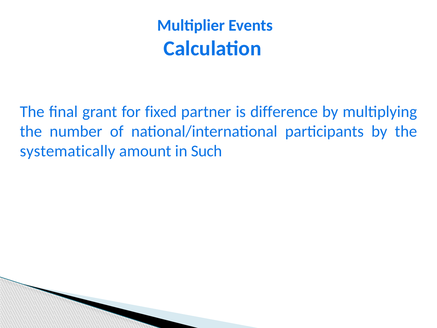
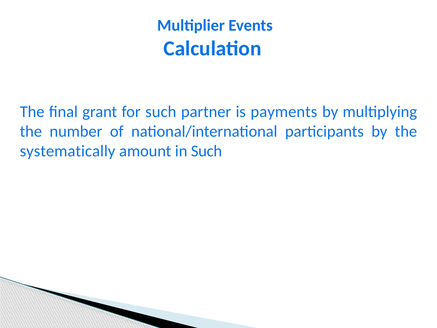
for fixed: fixed -> such (161, 112)
difference: difference -> payments (284, 112)
